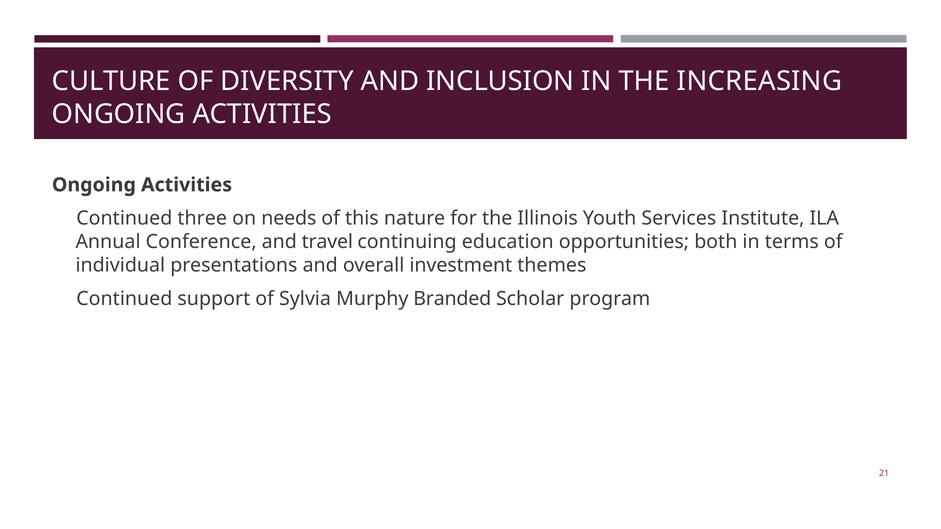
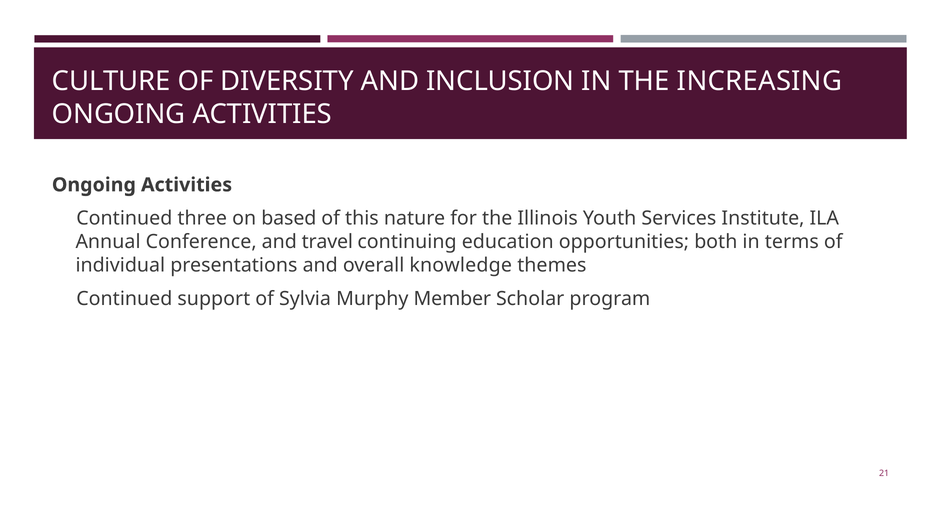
needs: needs -> based (289, 218)
investment: investment -> knowledge (461, 265)
Branded: Branded -> Member (452, 299)
